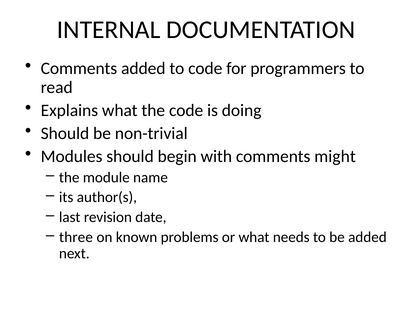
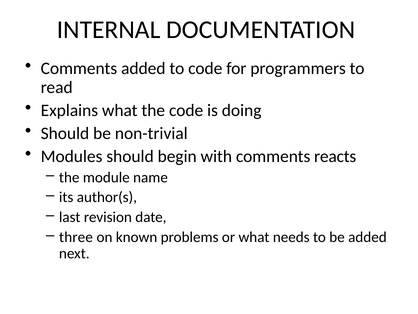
might: might -> reacts (335, 156)
